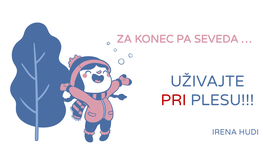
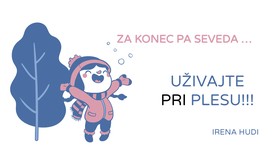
PRI colour: red -> black (174, 100)
